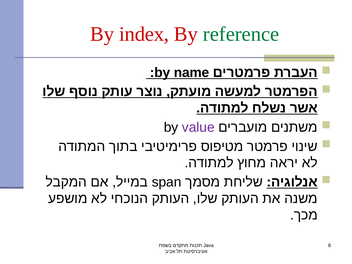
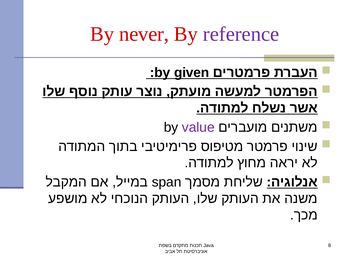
index: index -> never (144, 34)
reference colour: green -> purple (241, 34)
name: name -> given (192, 73)
